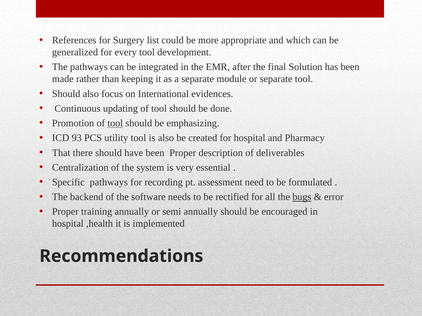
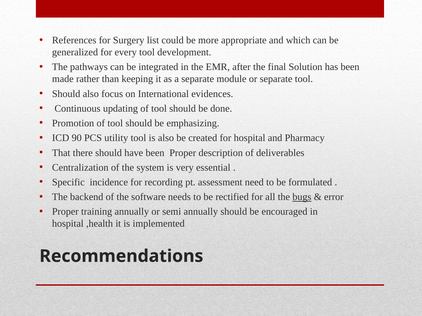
tool underline: present -> none (115, 123)
93: 93 -> 90 (77, 138)
Specific pathways: pathways -> incidence (109, 183)
